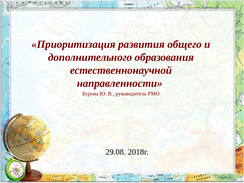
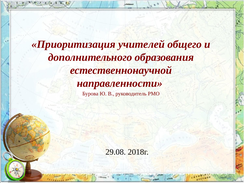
развития: развития -> учителей (141, 44)
